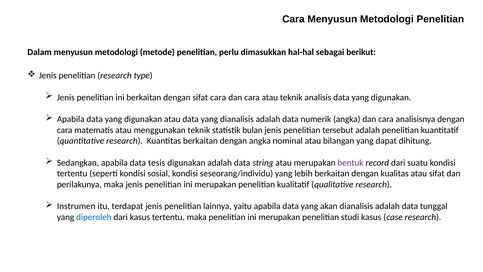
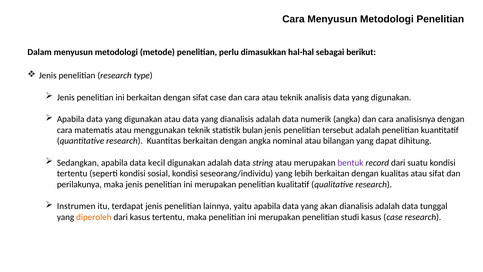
sifat cara: cara -> case (218, 97)
tesis: tesis -> kecil (157, 163)
diperoleh colour: blue -> orange (94, 217)
